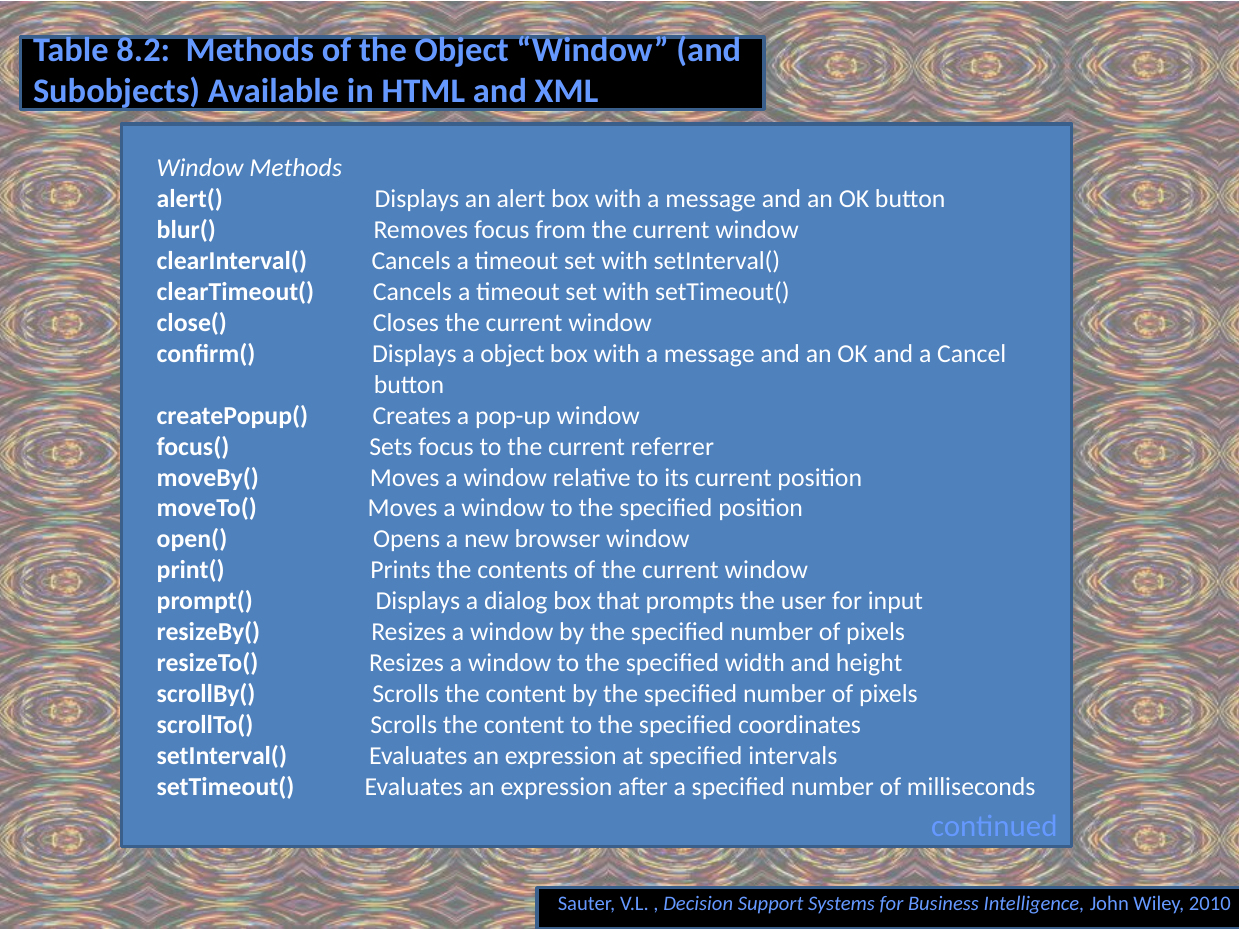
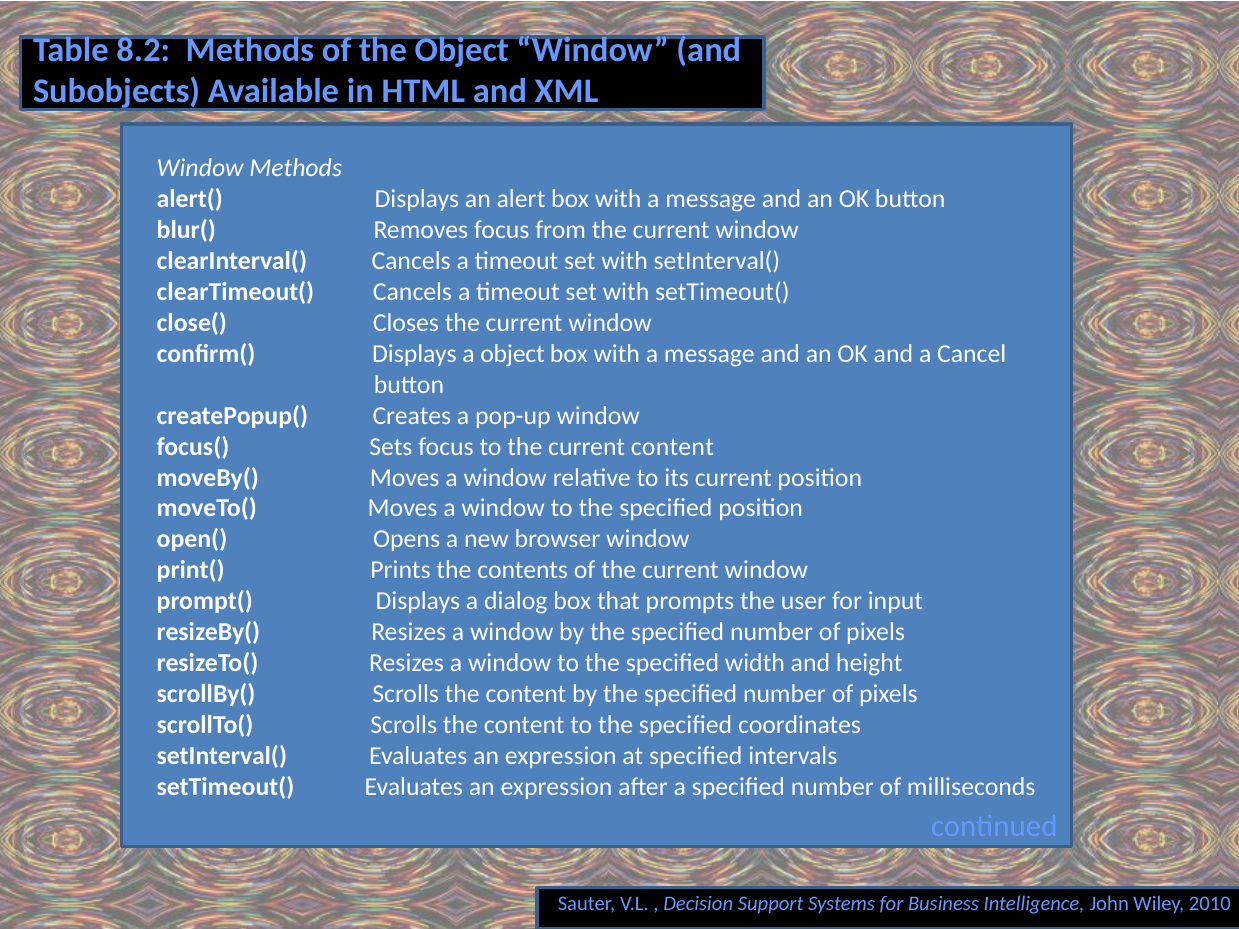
current referrer: referrer -> content (672, 447)
